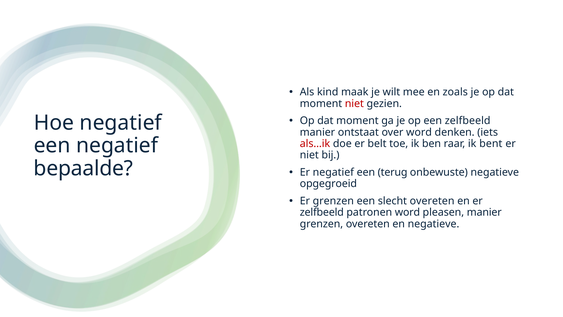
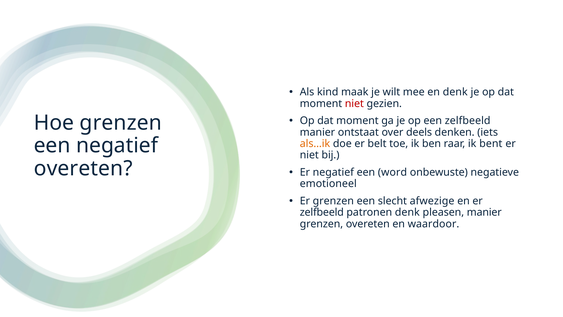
en zoals: zoals -> denk (455, 92)
Hoe negatief: negatief -> grenzen (121, 123)
over word: word -> deels (419, 132)
als…ik colour: red -> orange (315, 144)
bepaalde: bepaalde -> overeten (83, 168)
terug: terug -> word (392, 172)
opgegroeid: opgegroeid -> emotioneel (328, 184)
slecht overeten: overeten -> afwezige (432, 201)
patronen word: word -> denk (407, 212)
en negatieve: negatieve -> waardoor (433, 224)
